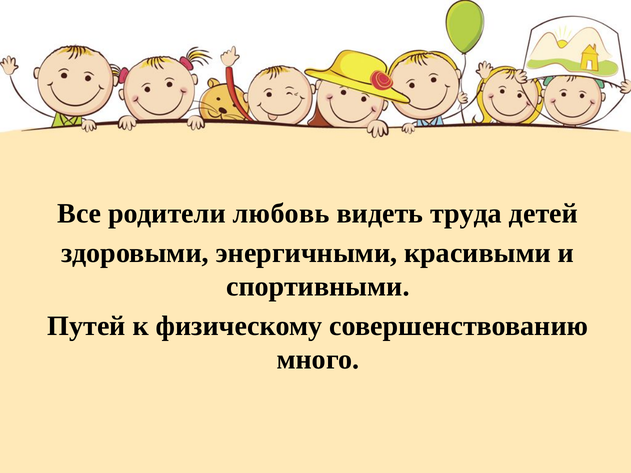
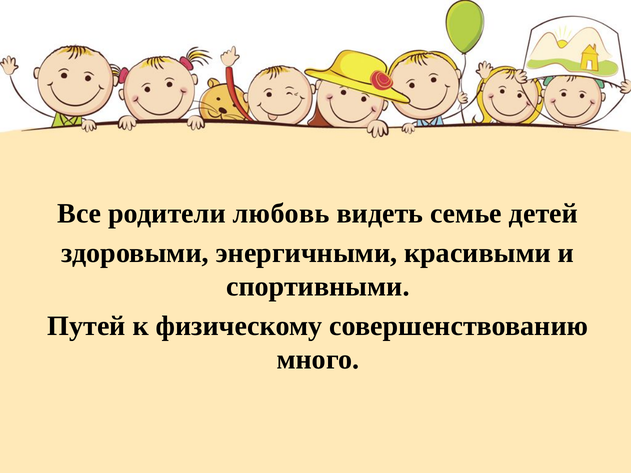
труда: труда -> семье (466, 214)
